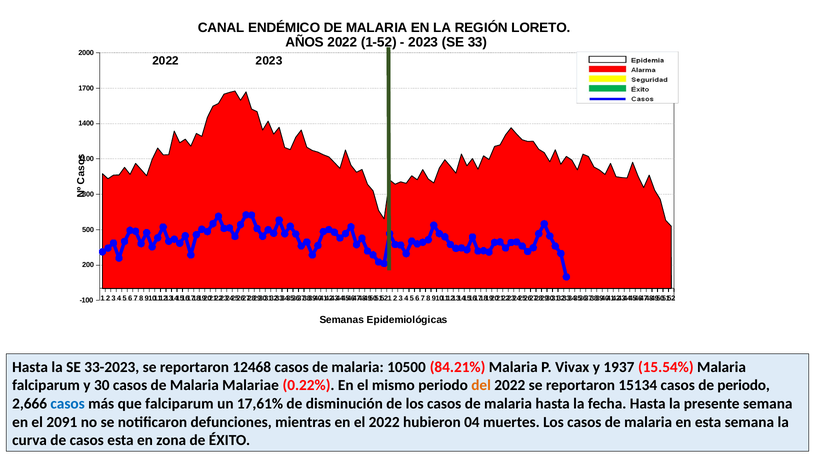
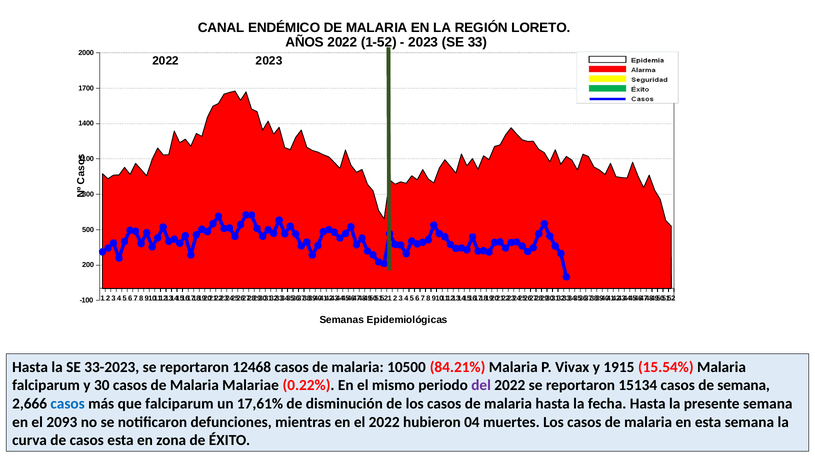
1937: 1937 -> 1915 (619, 367)
del colour: orange -> purple (481, 386)
de periodo: periodo -> semana (744, 386)
2091: 2091 -> 2093 (62, 422)
